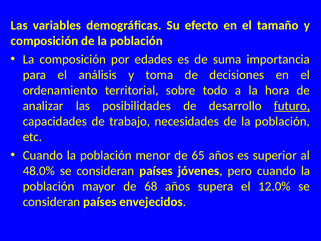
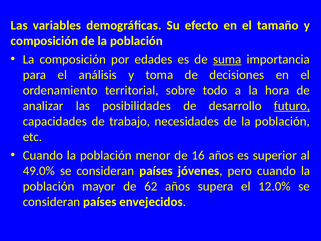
suma underline: none -> present (227, 59)
65: 65 -> 16 (198, 155)
48.0%: 48.0% -> 49.0% (39, 171)
68: 68 -> 62 (151, 186)
